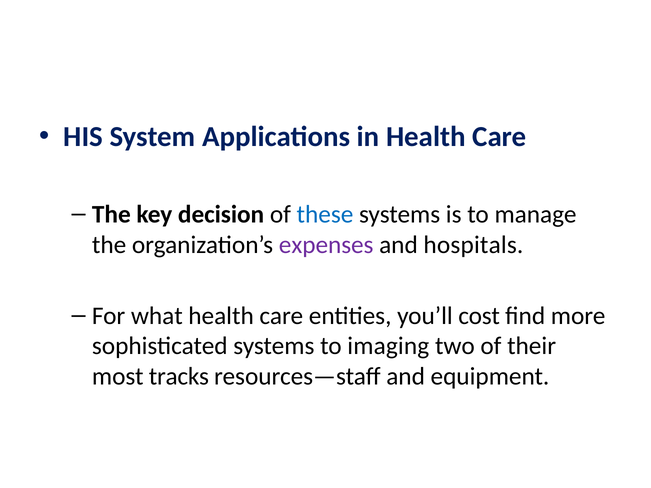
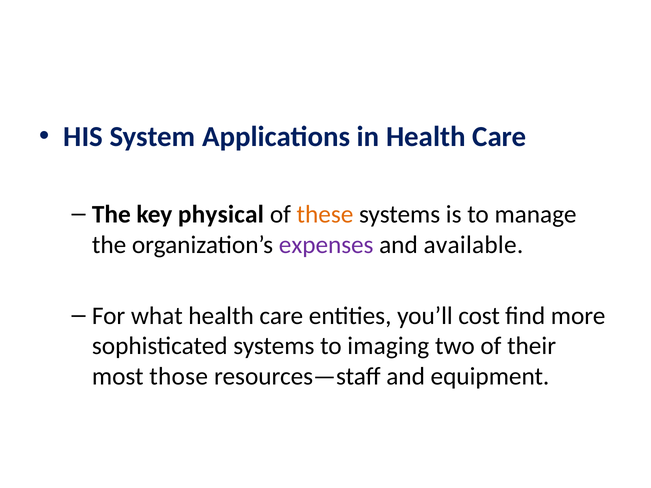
decision: decision -> physical (221, 214)
these colour: blue -> orange (325, 214)
hospitals: hospitals -> available (473, 245)
tracks: tracks -> those (179, 377)
